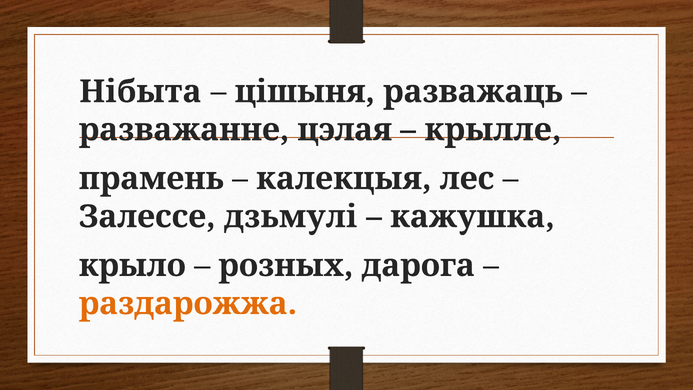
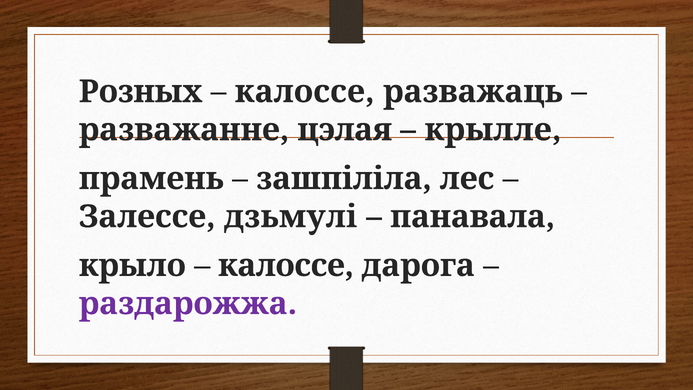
Нібыта: Нібыта -> Розных (141, 92)
цішыня: цішыня -> калоссе (305, 92)
калекцыя: калекцыя -> зашпіліла (344, 178)
кажушка: кажушка -> панавала (473, 217)
розных: розных -> калоссе (286, 265)
раздарожжа colour: orange -> purple (188, 303)
